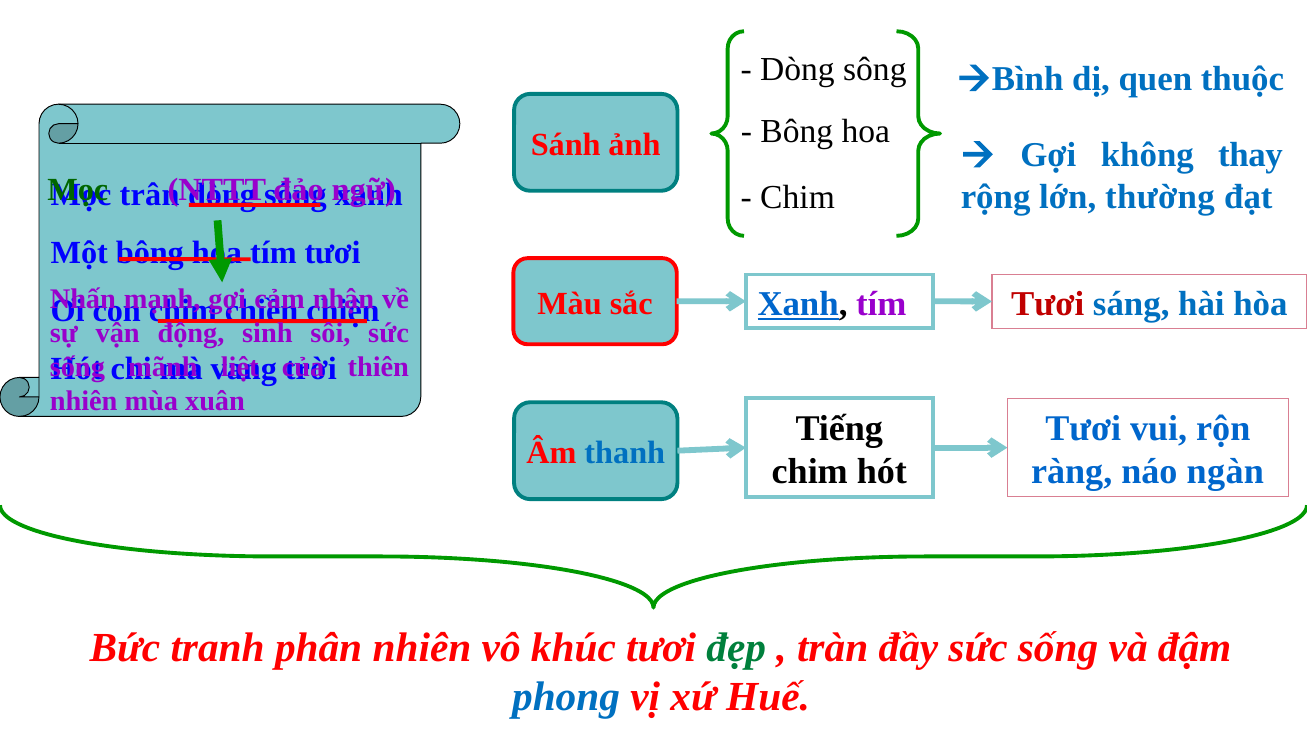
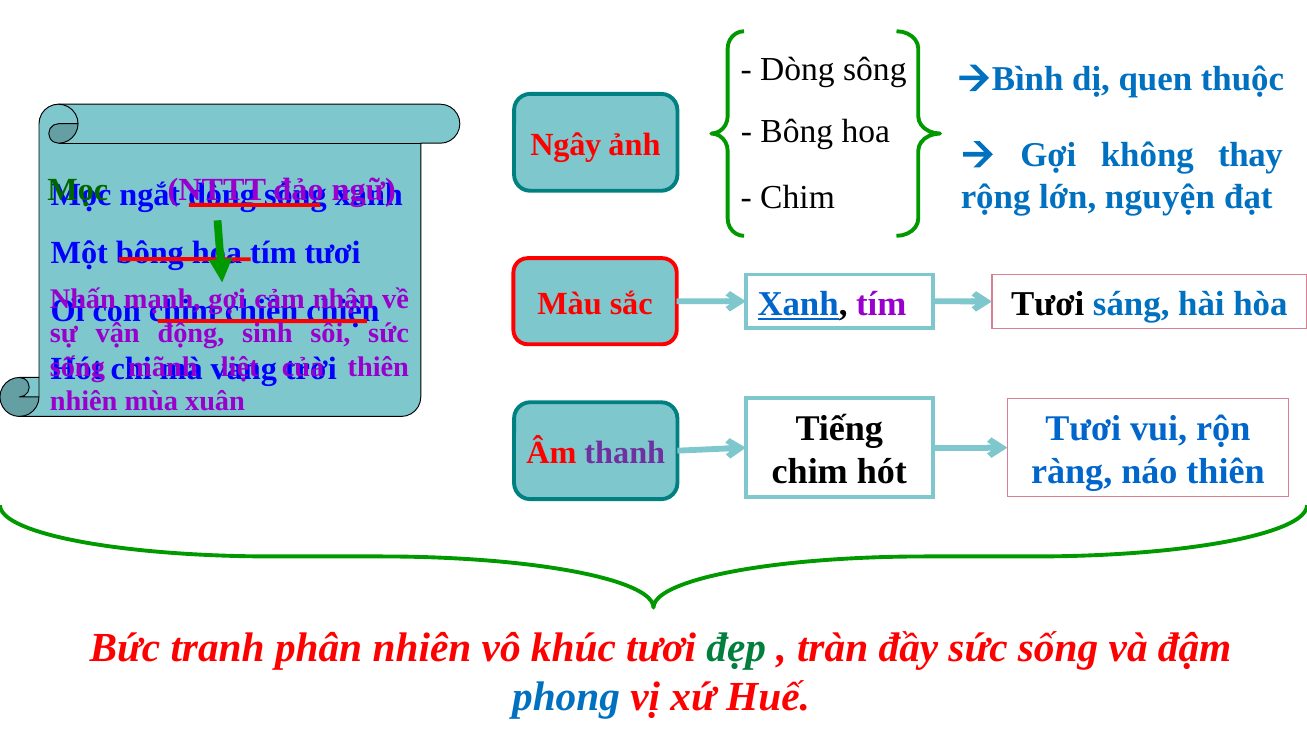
Sánh: Sánh -> Ngây (566, 145)
trân: trân -> ngắt (150, 195)
thường: thường -> nguyện (1160, 197)
Tươi colour: red -> black (1048, 304)
thanh colour: blue -> purple (625, 453)
náo ngàn: ngàn -> thiên (1226, 472)
